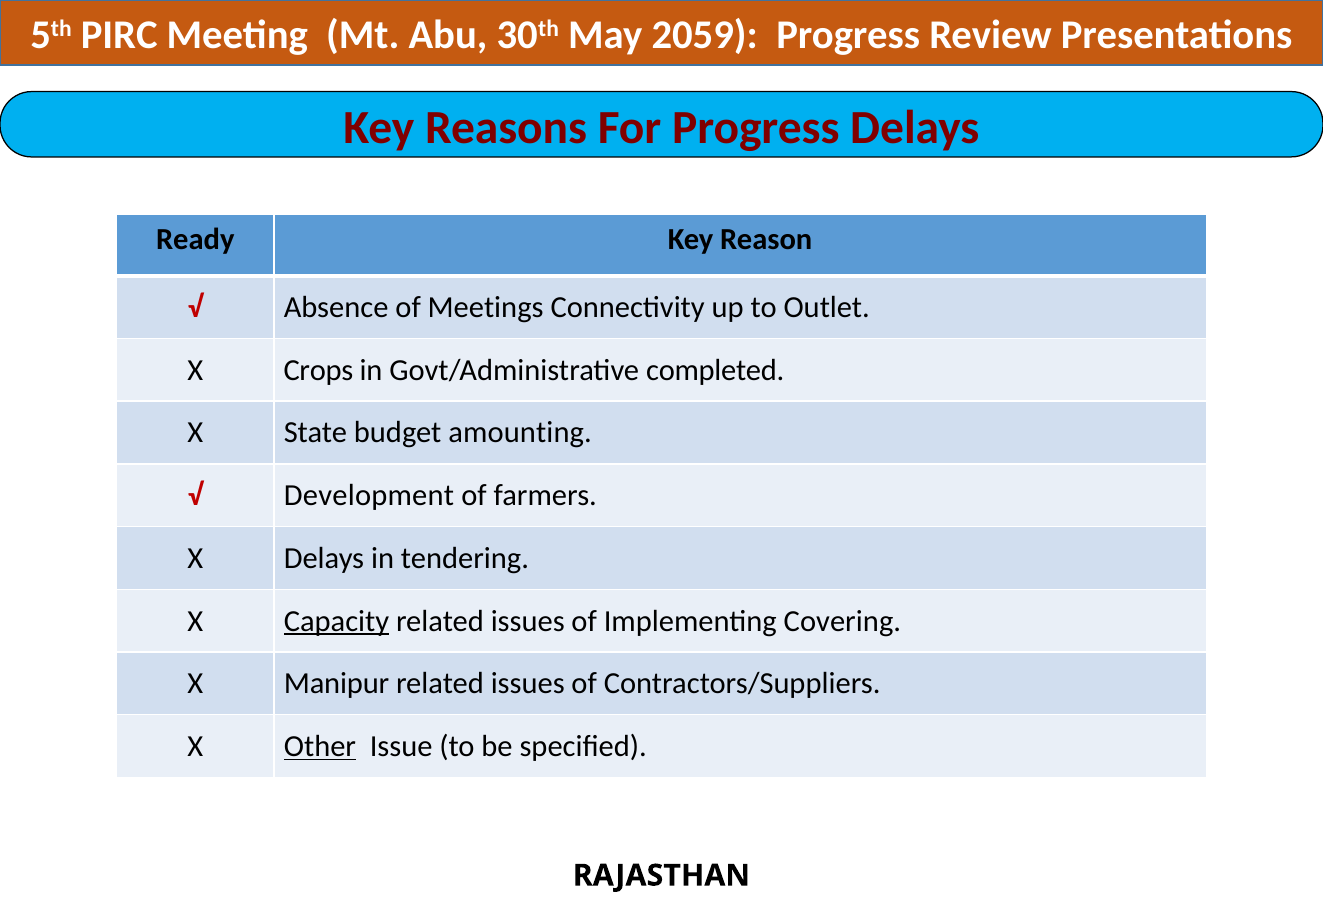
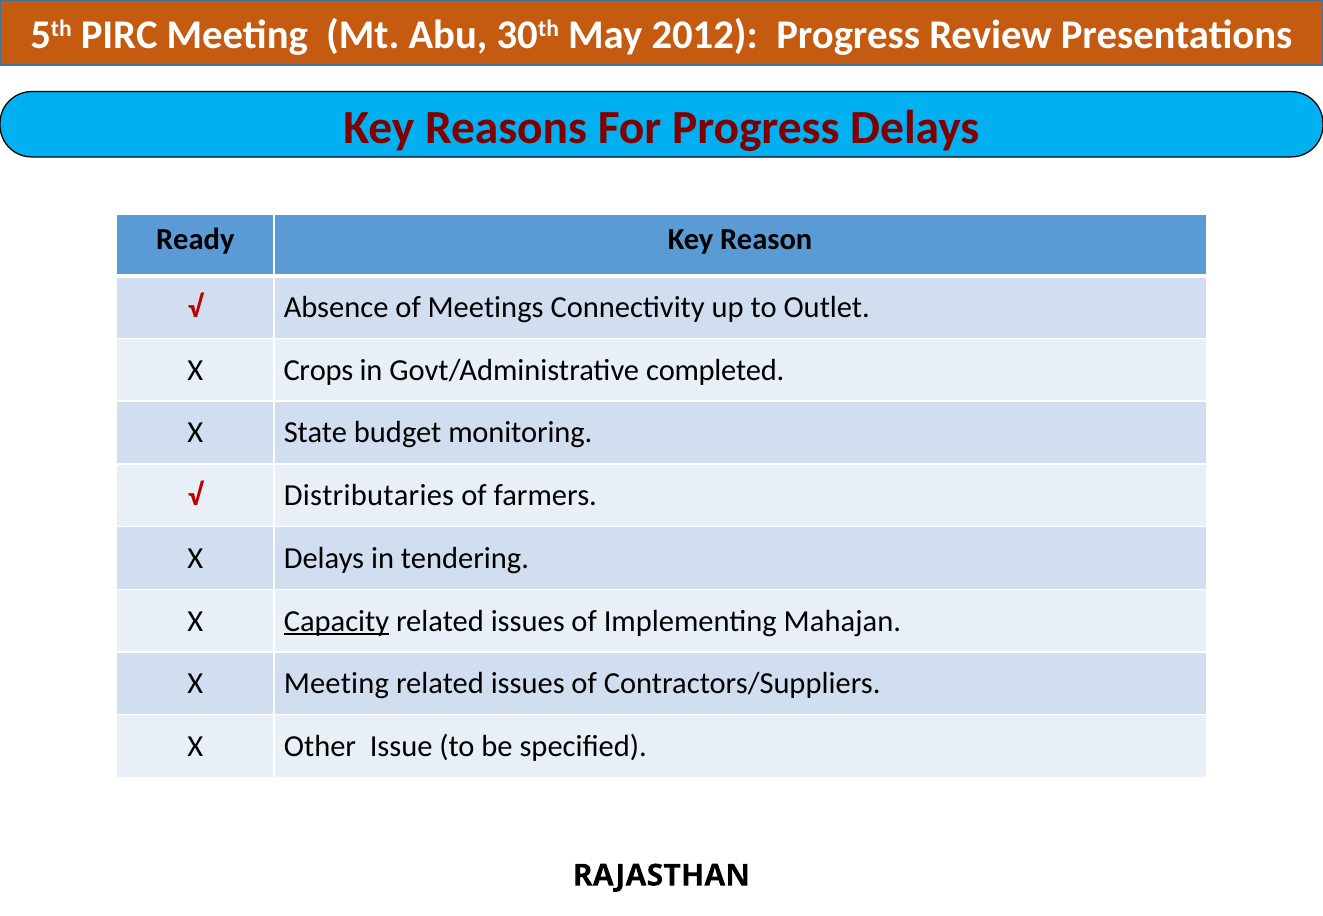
2059: 2059 -> 2012 (705, 35)
amounting: amounting -> monitoring (520, 433)
Development: Development -> Distributaries (369, 496)
Covering: Covering -> Mahajan (842, 621)
X Manipur: Manipur -> Meeting (336, 684)
Other underline: present -> none (320, 746)
